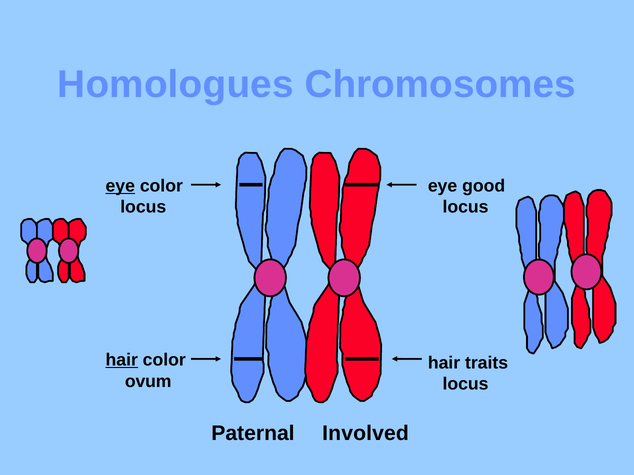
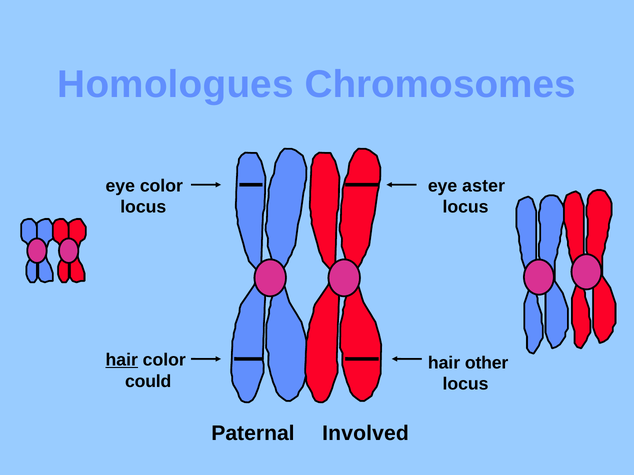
eye underline: present -> none (120, 186)
good: good -> aster (484, 186)
traits: traits -> other (487, 363)
ovum: ovum -> could (148, 382)
